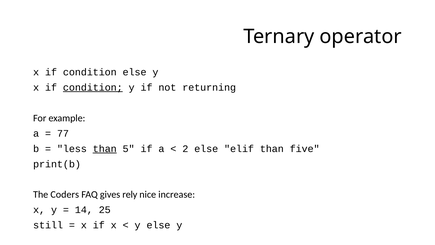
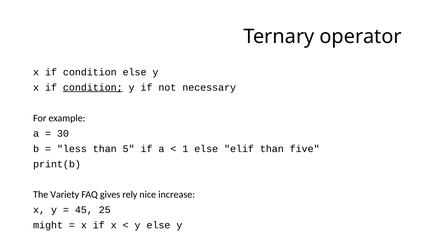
returning: returning -> necessary (209, 87)
77: 77 -> 30 (63, 133)
than underline: present -> none (105, 149)
2: 2 -> 1 (185, 149)
Coders: Coders -> Variety (65, 194)
14: 14 -> 45 (84, 210)
still: still -> might (48, 225)
